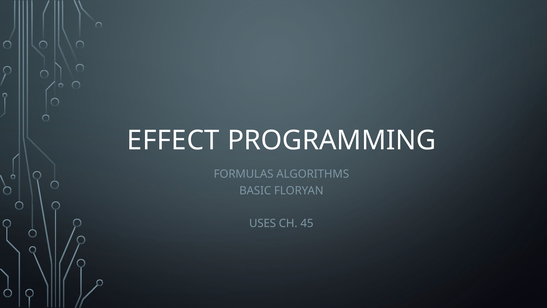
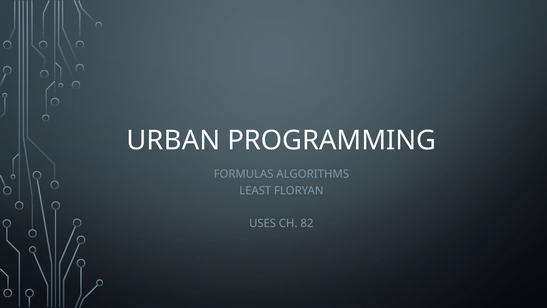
EFFECT: EFFECT -> URBAN (173, 140)
BASIC: BASIC -> LEAST (255, 190)
45: 45 -> 82 (307, 223)
